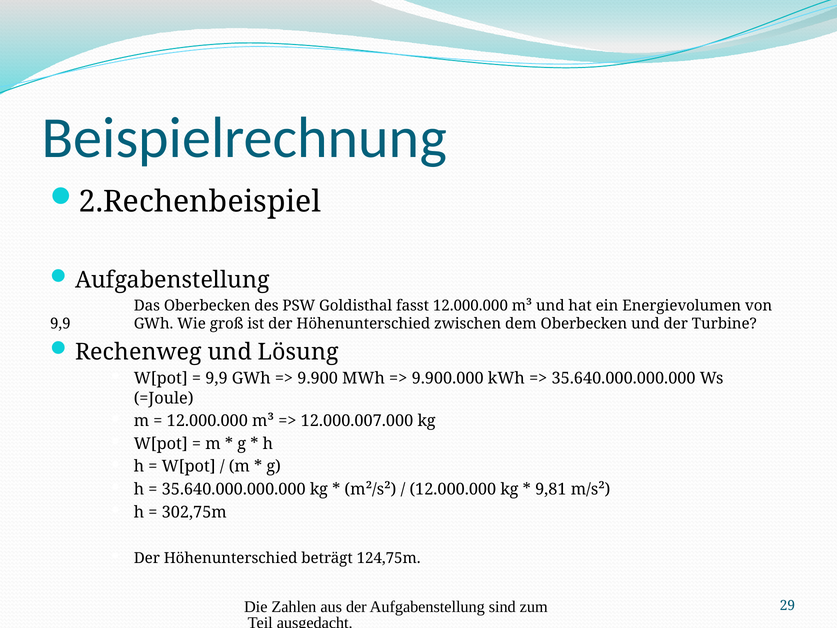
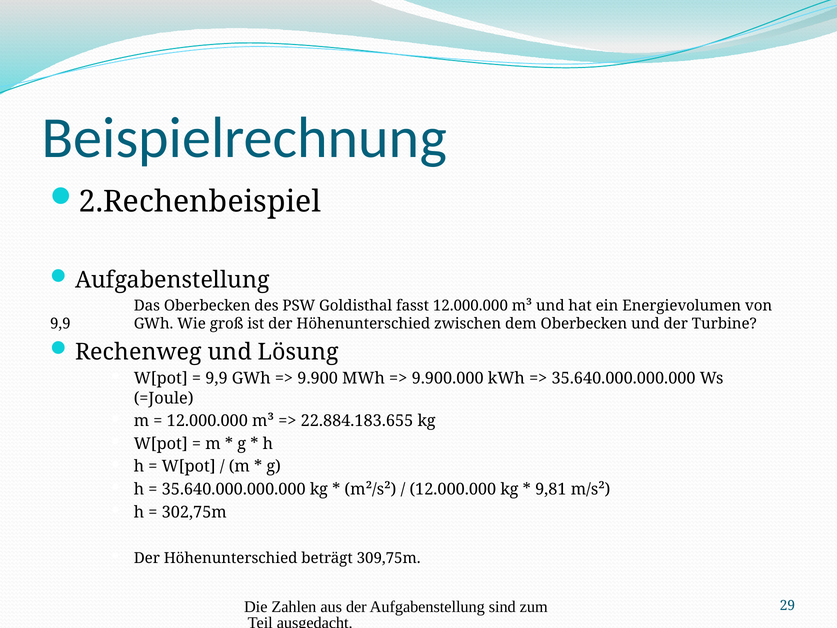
12.000.007.000: 12.000.007.000 -> 22.884.183.655 (357, 421)
124,75m: 124,75m -> 309,75m (389, 558)
